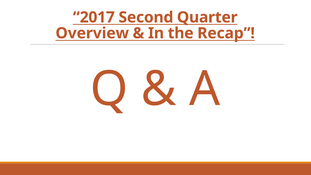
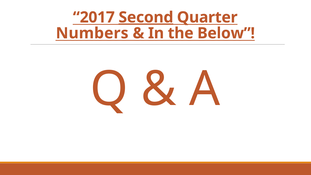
Second underline: none -> present (146, 17)
Overview: Overview -> Numbers (92, 33)
Recap: Recap -> Below (226, 33)
